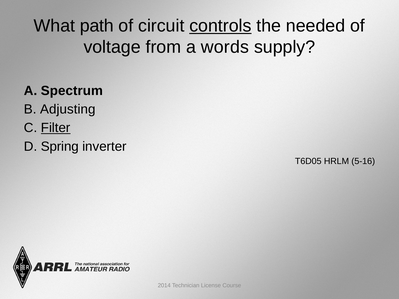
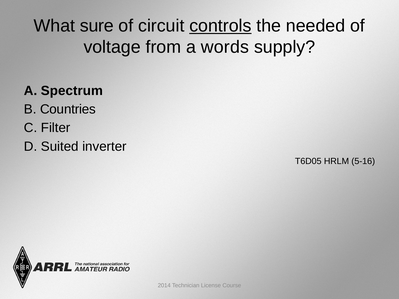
path: path -> sure (97, 26)
Adjusting: Adjusting -> Countries (68, 109)
Filter underline: present -> none (56, 128)
Spring: Spring -> Suited (60, 147)
